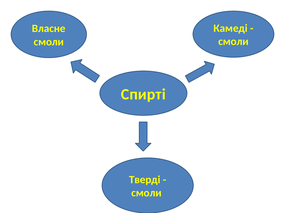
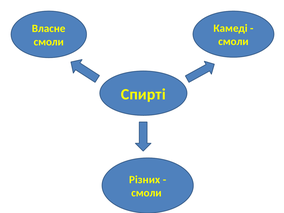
Тверді: Тверді -> Різних (145, 180)
